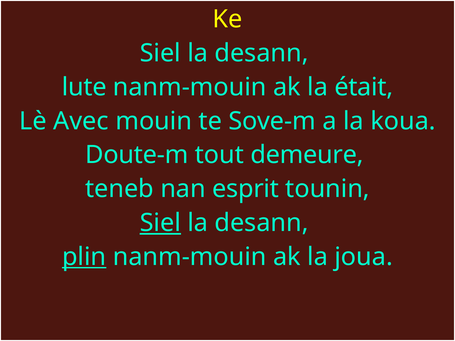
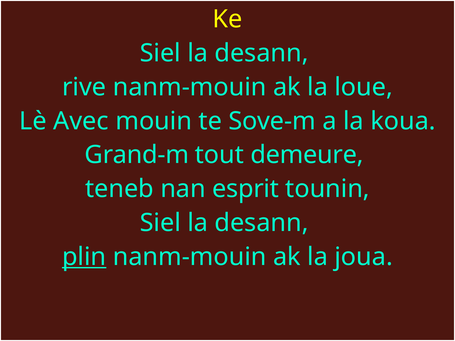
lute: lute -> rive (84, 87)
était: était -> loue (364, 87)
Doute-m: Doute-m -> Grand-m (137, 155)
Siel underline: present -> none (160, 223)
